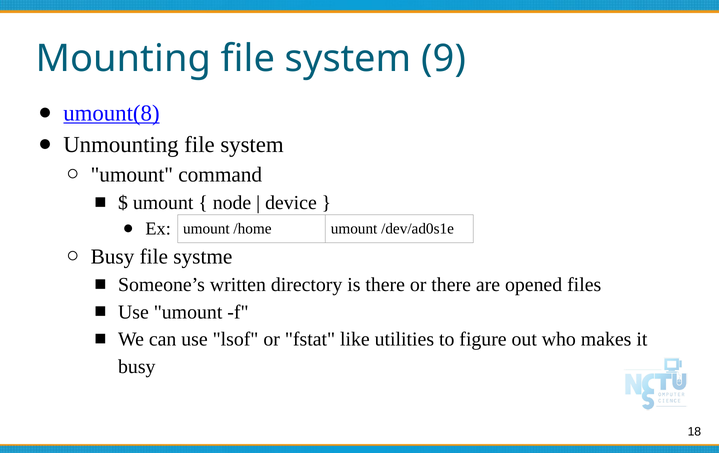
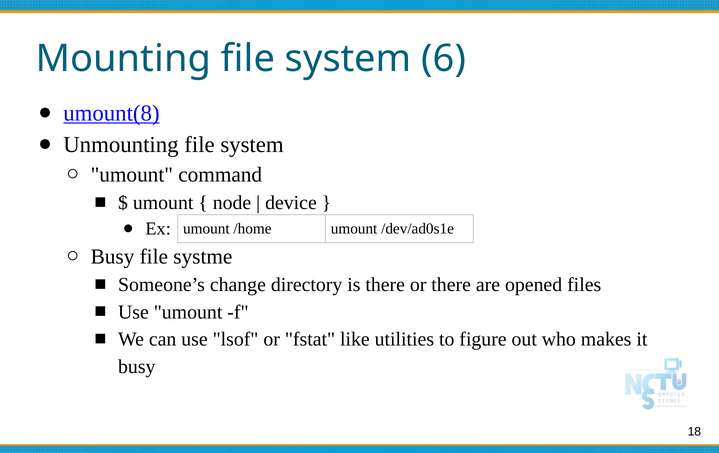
9: 9 -> 6 (444, 59)
written: written -> change (238, 285)
